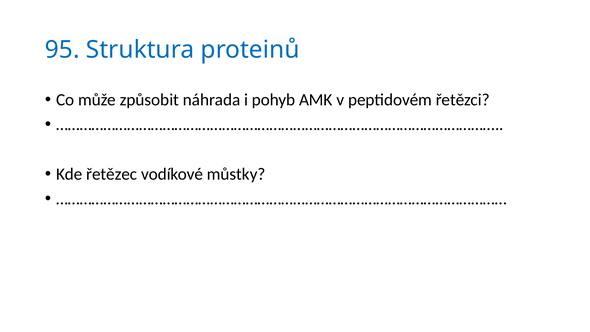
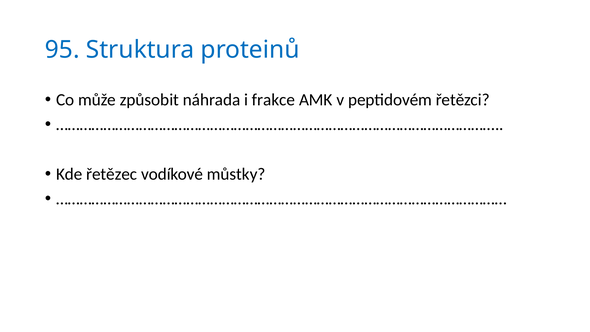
pohyb: pohyb -> frakce (274, 100)
